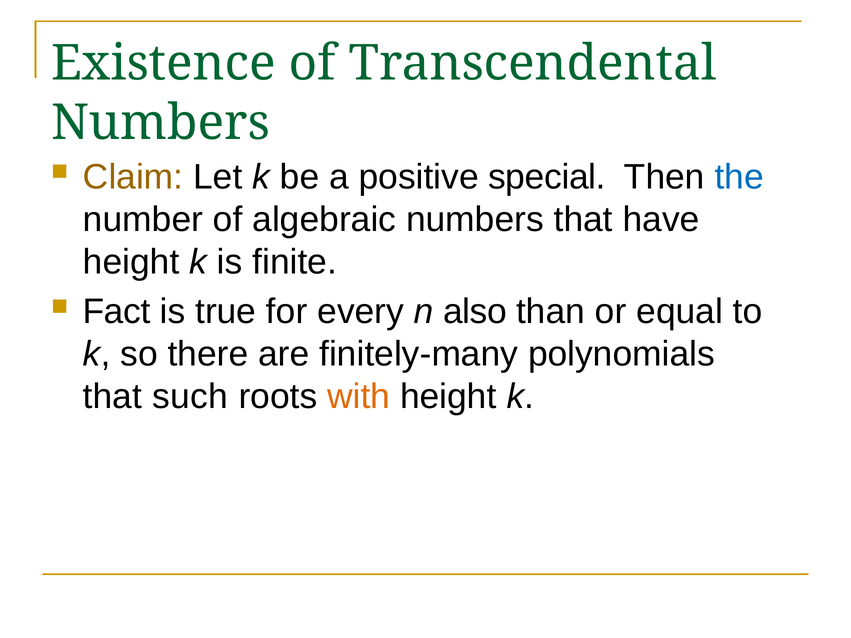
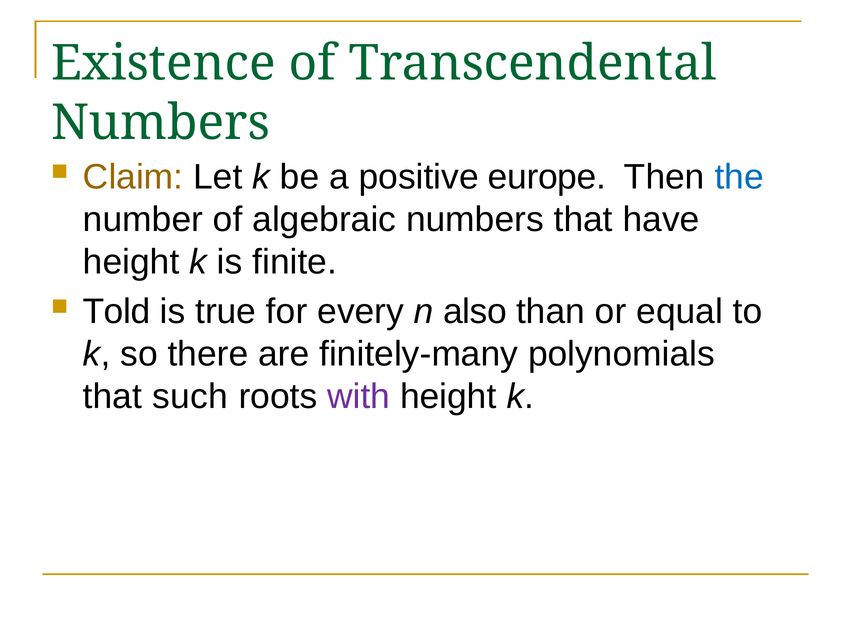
special: special -> europe (547, 177)
Fact: Fact -> Told (117, 312)
with colour: orange -> purple (359, 397)
